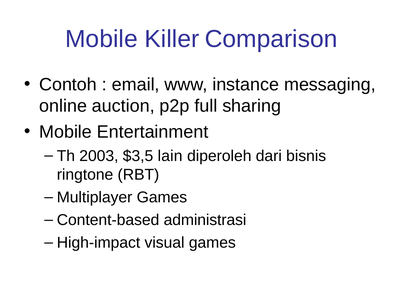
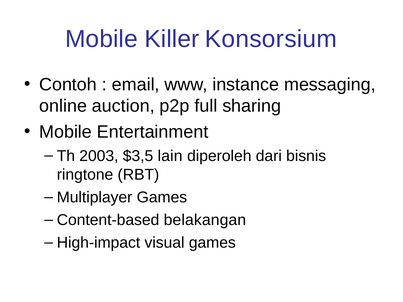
Comparison: Comparison -> Konsorsium (271, 39)
administrasi: administrasi -> belakangan (205, 220)
